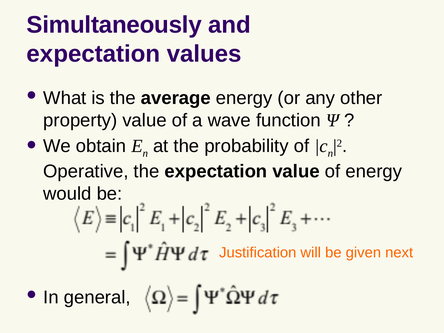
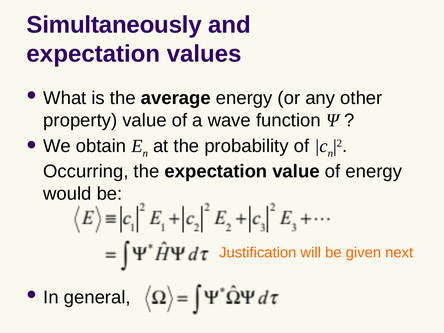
Operative: Operative -> Occurring (86, 171)
